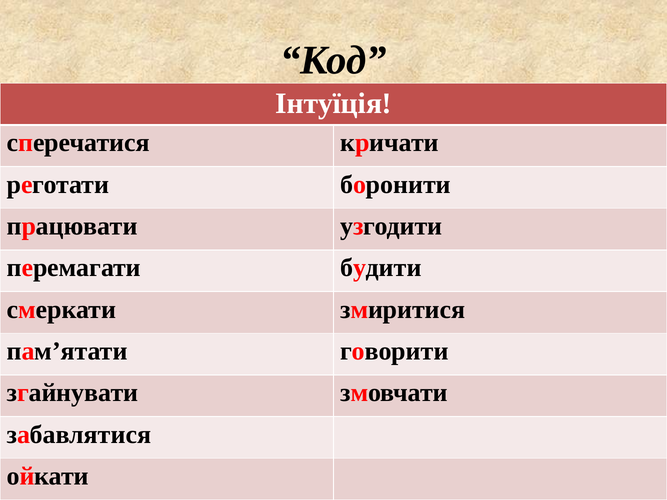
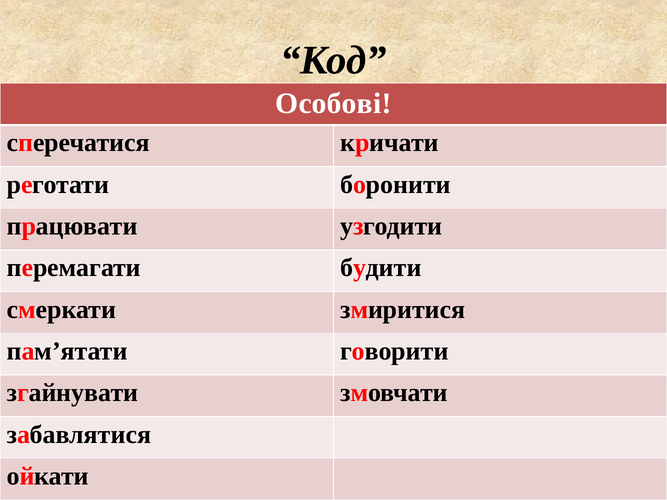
Інтуїція: Інтуїція -> Особові (333, 103)
